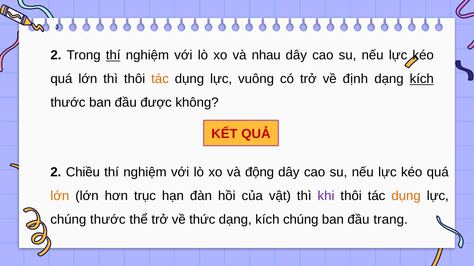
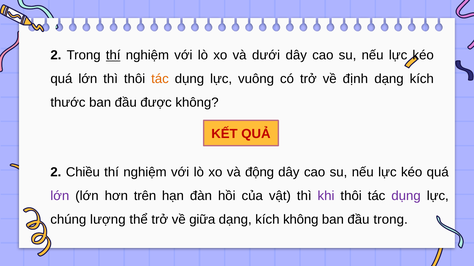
nhau: nhau -> dưới (266, 55)
kích underline: present -> none (422, 79)
lớn colour: orange -> purple (60, 196)
trục: trục -> trên (145, 196)
dụng colour: orange -> purple (406, 196)
chúng thước: thước -> lượng (108, 220)
thức: thức -> giữa (202, 220)
kích chúng: chúng -> không (301, 220)
đầu trang: trang -> trong (391, 220)
